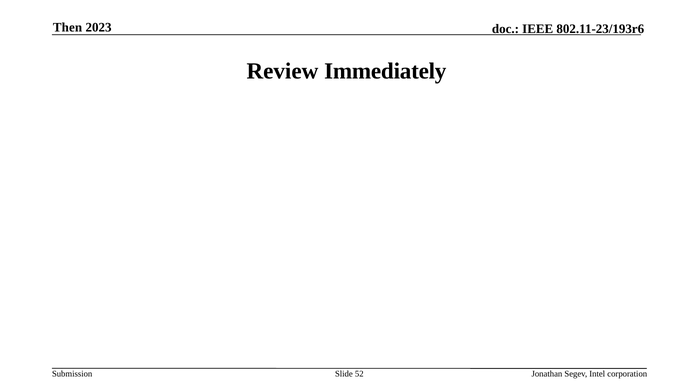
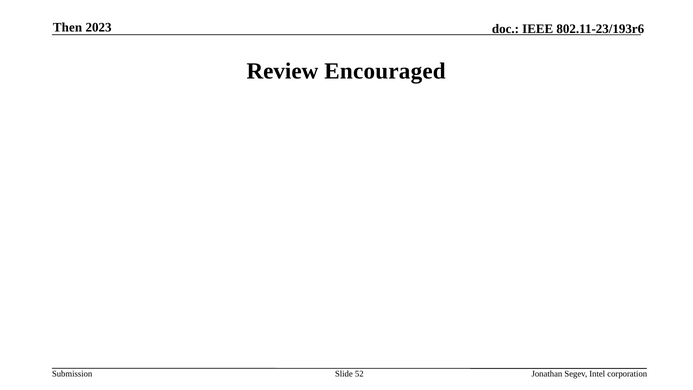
Immediately: Immediately -> Encouraged (385, 71)
